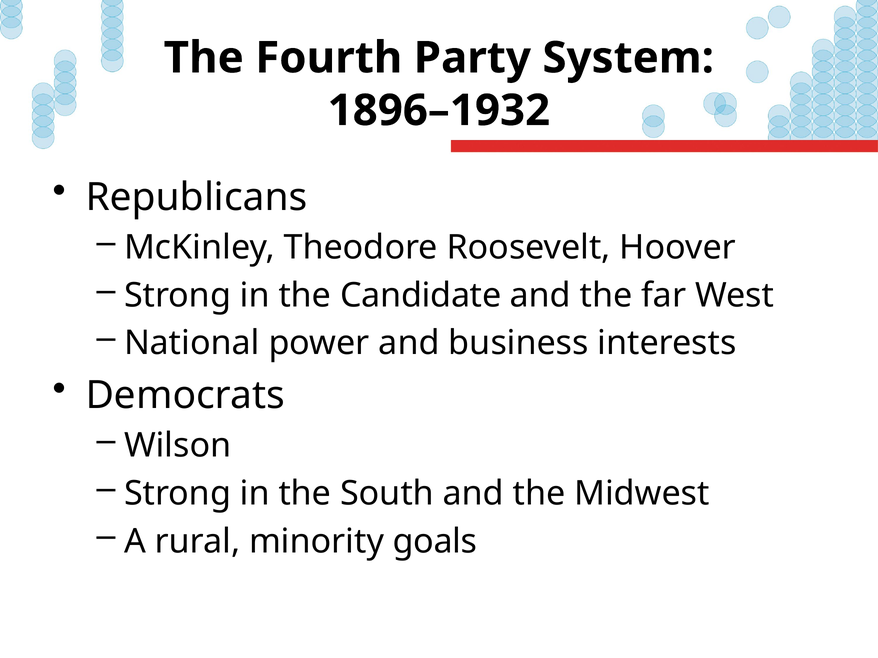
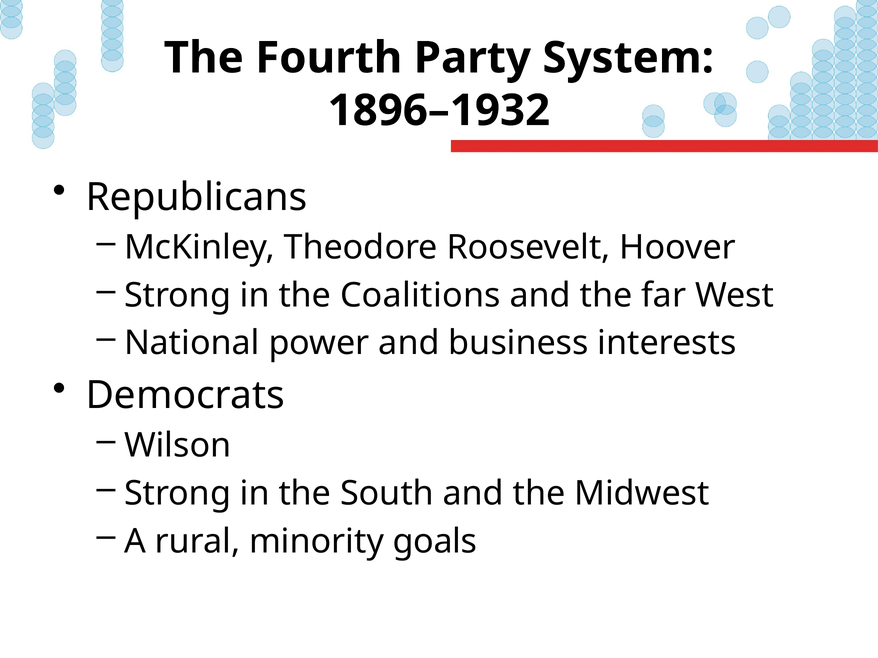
Candidate: Candidate -> Coalitions (420, 296)
